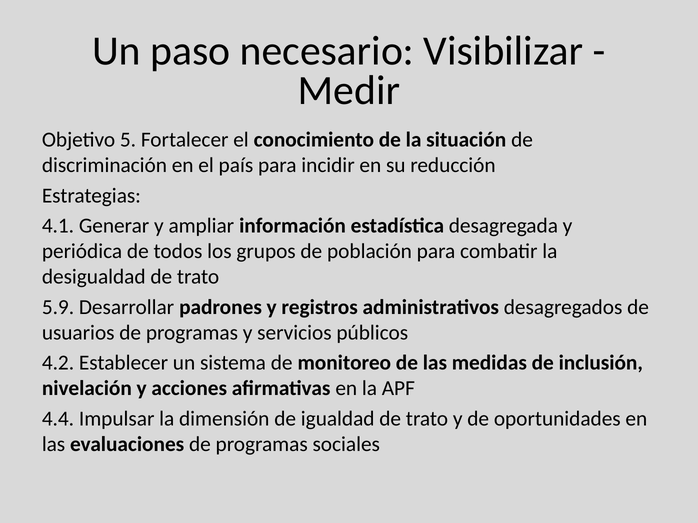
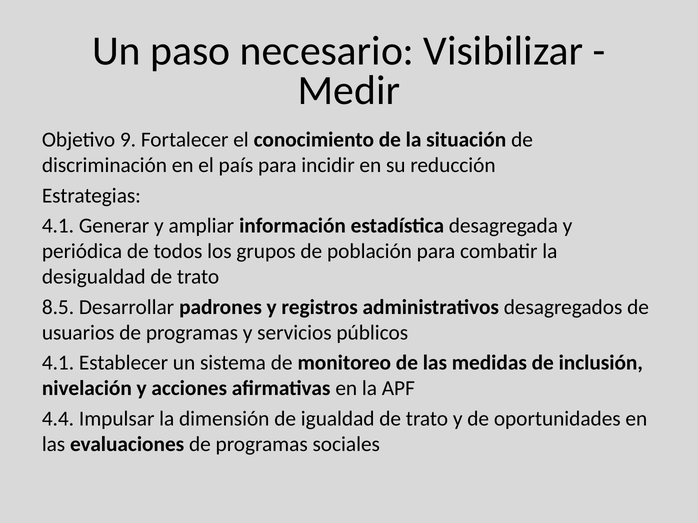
5: 5 -> 9 (128, 140)
5.9: 5.9 -> 8.5 (58, 307)
4.2: 4.2 -> 4.1 (58, 363)
